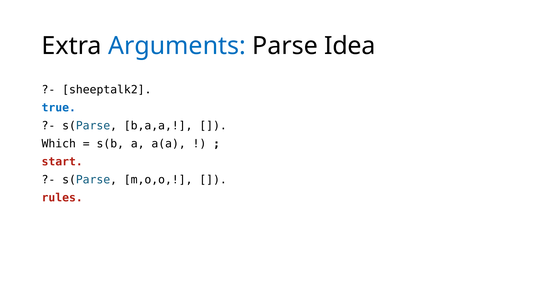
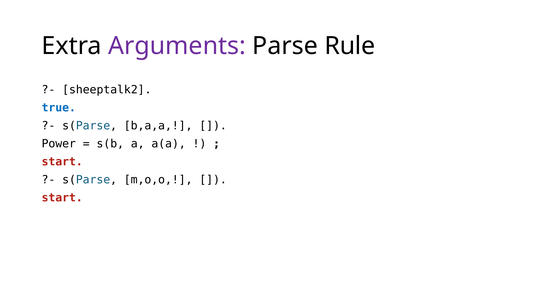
Arguments colour: blue -> purple (177, 46)
Idea: Idea -> Rule (350, 46)
Which: Which -> Power (59, 144)
rules: rules -> start (62, 198)
